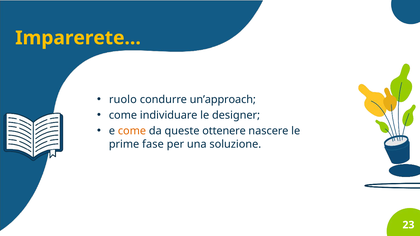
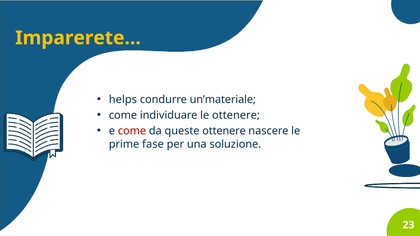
ruolo: ruolo -> helps (123, 100)
un’approach: un’approach -> un’materiale (223, 100)
le designer: designer -> ottenere (236, 115)
come colour: orange -> red (132, 131)
